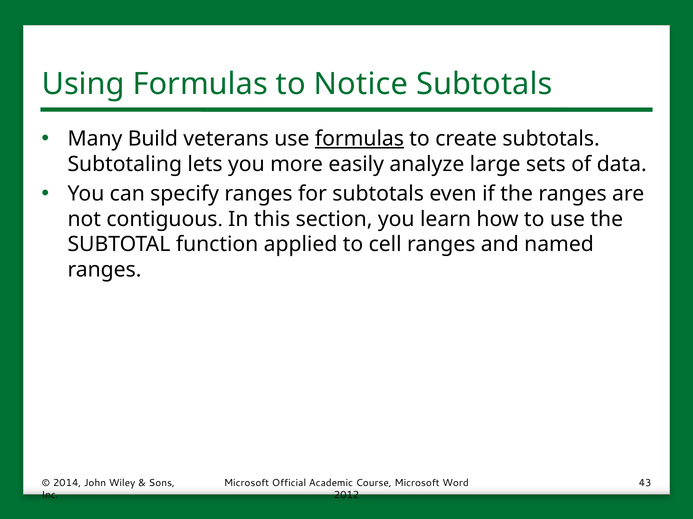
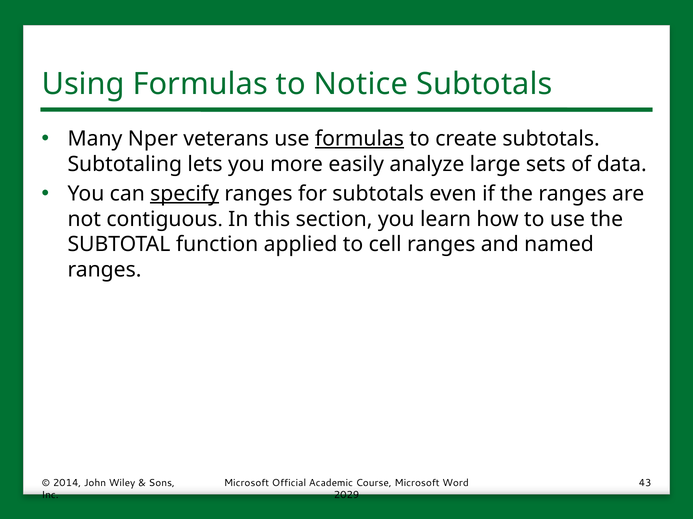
Build: Build -> Nper (153, 139)
specify underline: none -> present (185, 194)
2012: 2012 -> 2029 (347, 496)
